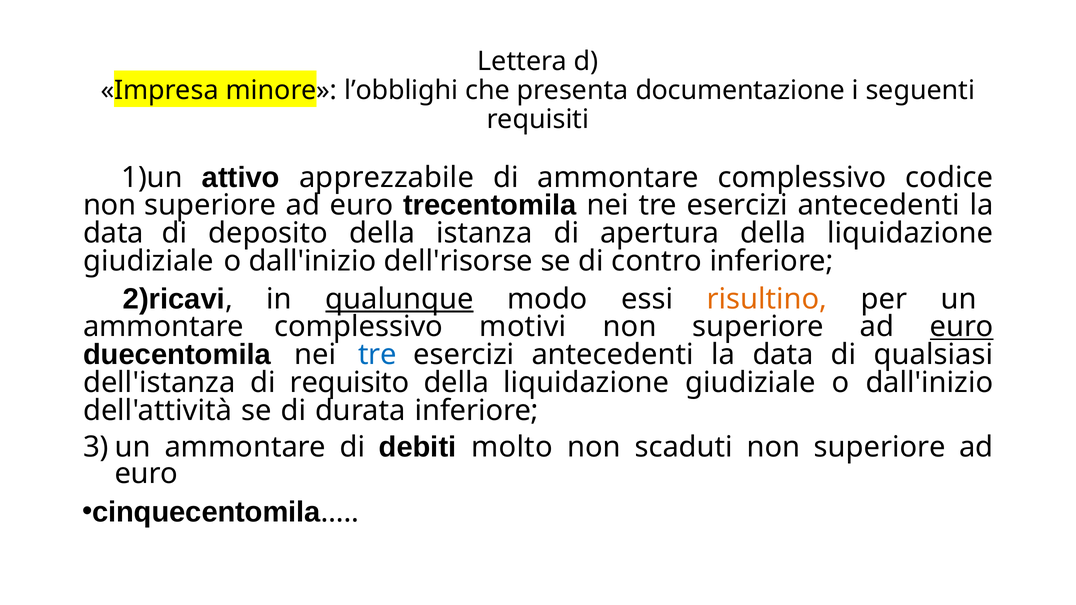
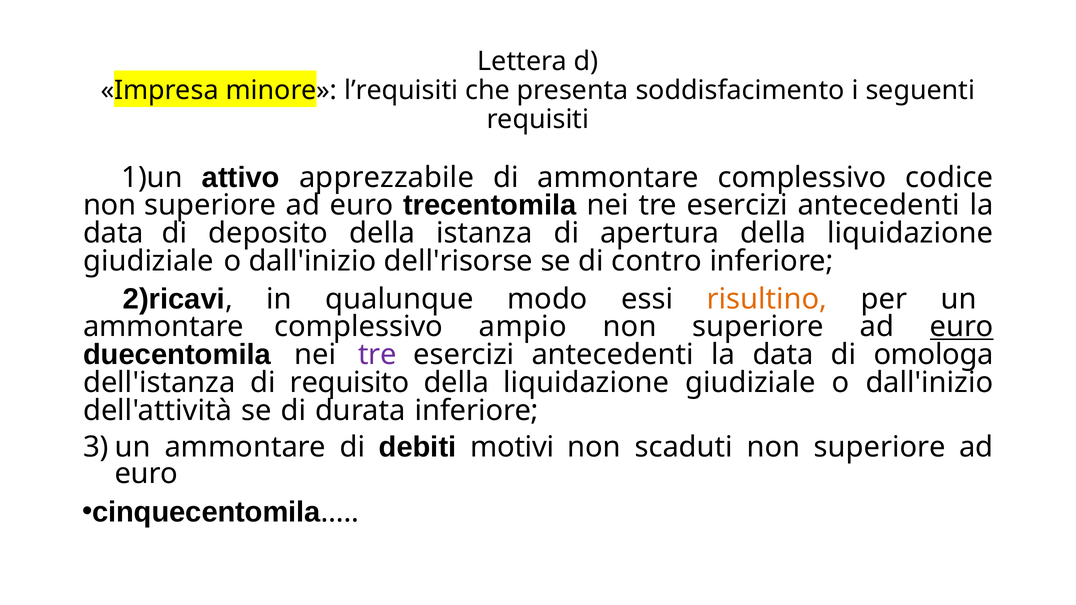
l’obblighi: l’obblighi -> l’requisiti (401, 91)
documentazione: documentazione -> soddisfacimento (740, 91)
qualunque underline: present -> none (400, 299)
motivi: motivi -> ampio (523, 327)
tre colour: blue -> purple (377, 355)
qualsiasi: qualsiasi -> omologa (934, 355)
molto: molto -> motivi (512, 447)
